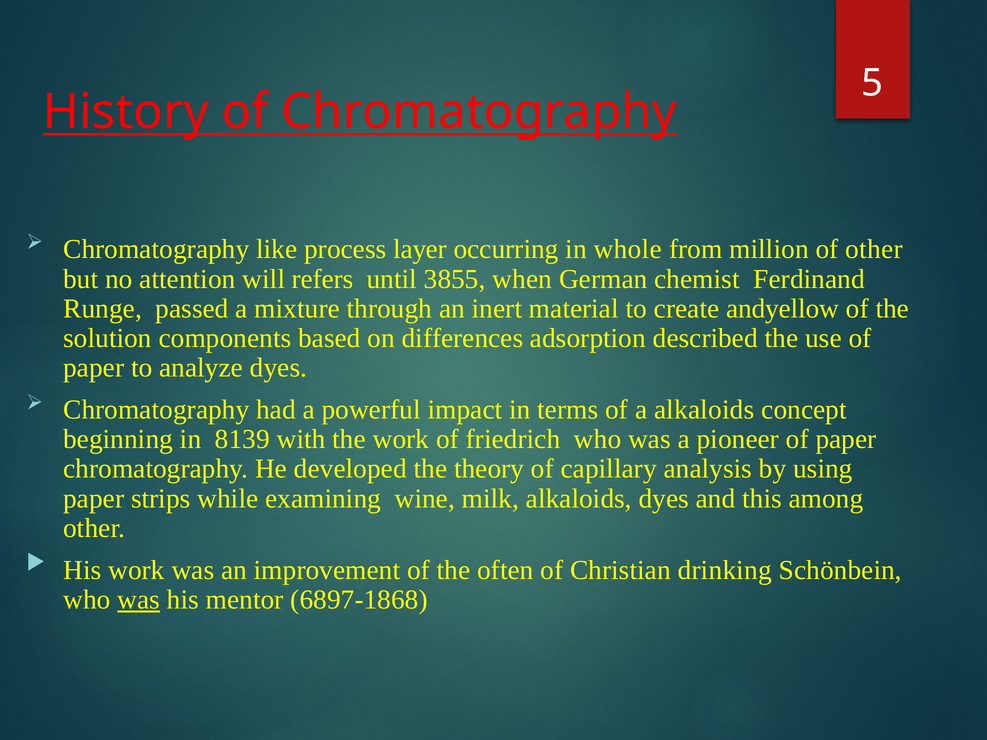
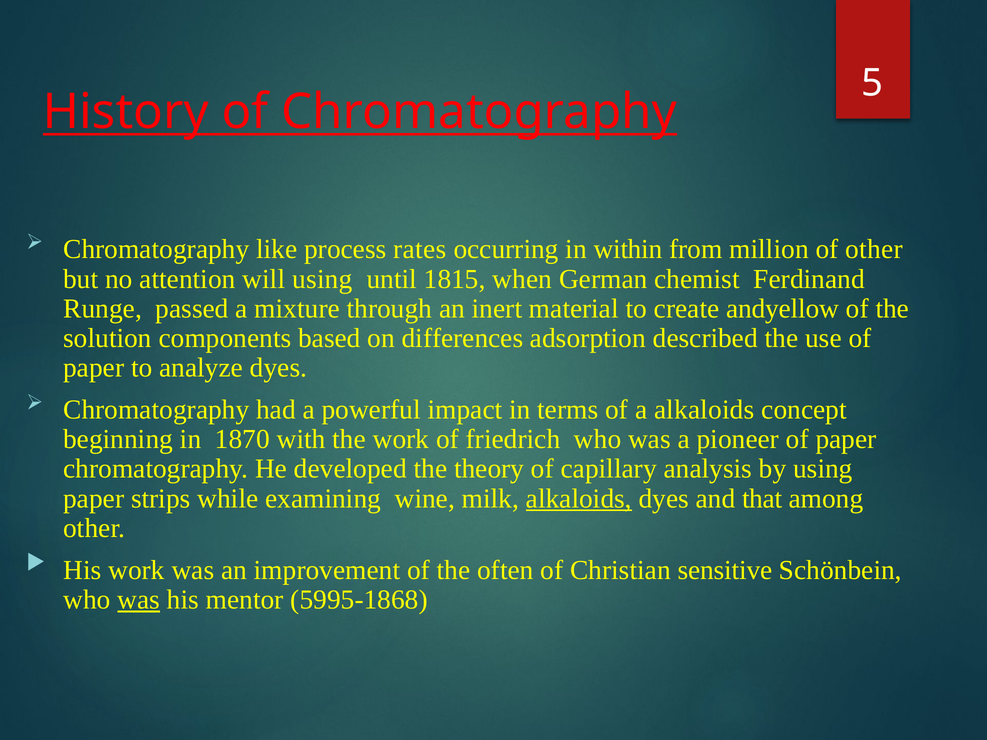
layer: layer -> rates (420, 250)
whole: whole -> within (628, 250)
will refers: refers -> using (322, 279)
3855: 3855 -> 1815 (455, 279)
8139: 8139 -> 1870 (242, 439)
alkaloids underline: none -> present (579, 499)
this: this -> that (762, 499)
drinking: drinking -> sensitive (725, 570)
6897-1868: 6897-1868 -> 5995-1868 (359, 600)
